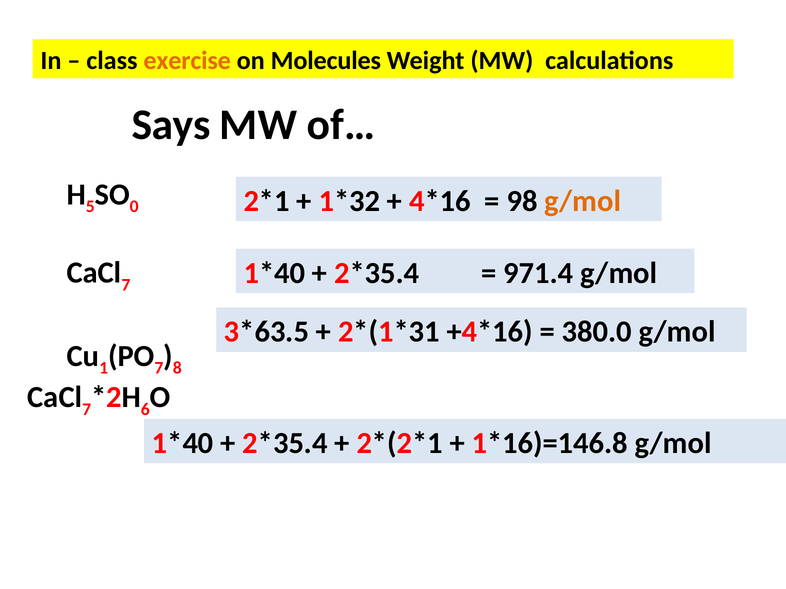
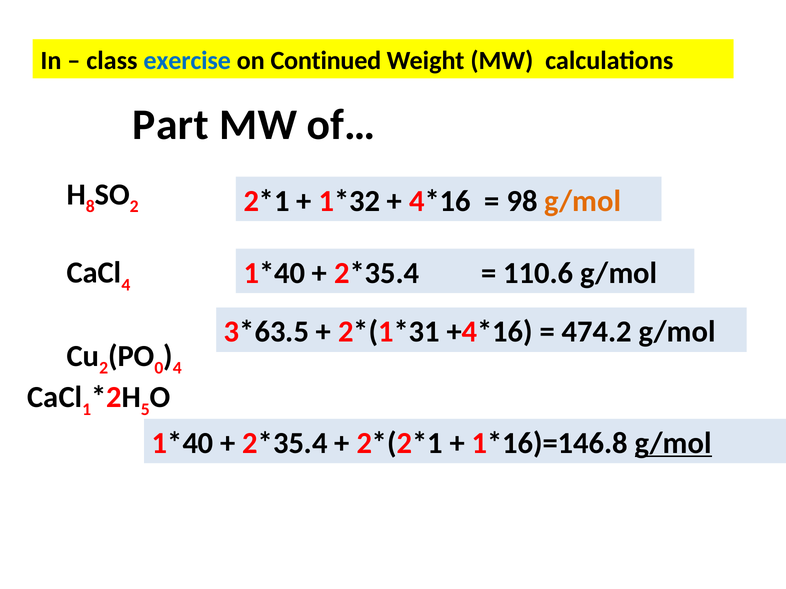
exercise colour: orange -> blue (187, 61)
Molecules: Molecules -> Continued (326, 61)
Says: Says -> Part (171, 125)
5: 5 -> 8 (90, 207)
0: 0 -> 2 (134, 207)
7: 7 -> 4 (126, 285)
971.4: 971.4 -> 110.6 (538, 273)
380.0: 380.0 -> 474.2 (597, 332)
1: 1 -> 2 (104, 368)
7: 7 -> 0 (159, 368)
8: 8 -> 4 (177, 368)
7: 7 -> 1 (87, 410)
6: 6 -> 5 (145, 410)
g/mol underline: none -> present (673, 444)
